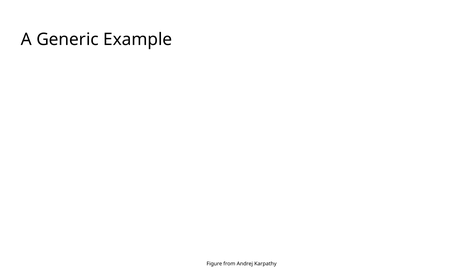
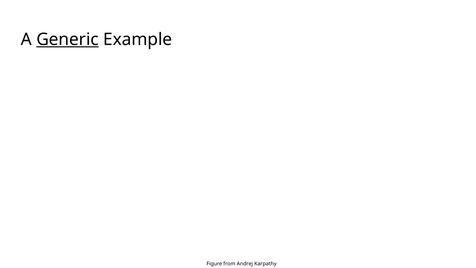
Generic underline: none -> present (68, 39)
